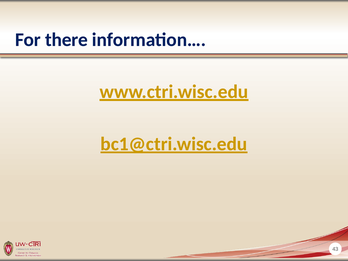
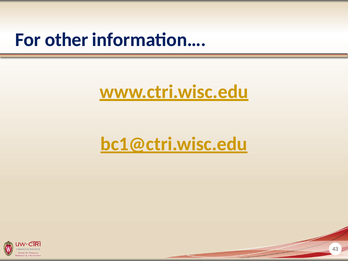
there: there -> other (67, 40)
